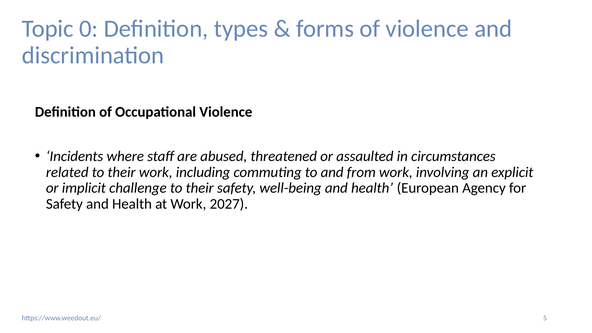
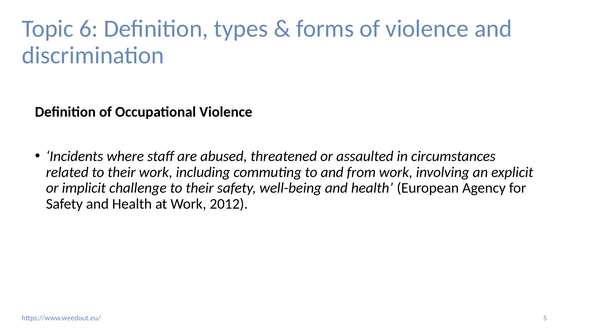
0: 0 -> 6 (89, 29)
2027: 2027 -> 2012 (229, 204)
